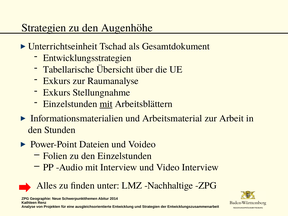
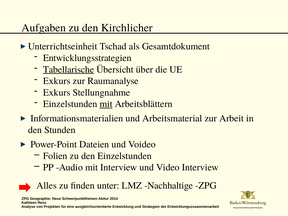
Strategien: Strategien -> Aufgaben (44, 28)
Augenhöhe: Augenhöhe -> Kirchlicher (127, 28)
Tabellarische underline: none -> present (69, 69)
